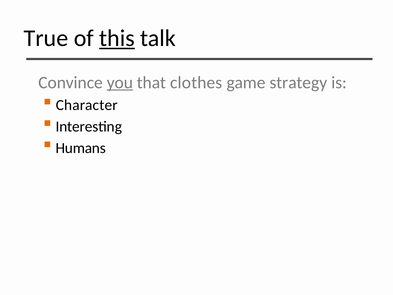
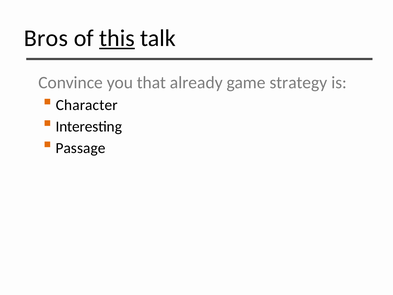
True: True -> Bros (46, 38)
you underline: present -> none (120, 82)
clothes: clothes -> already (196, 82)
Humans: Humans -> Passage (81, 148)
